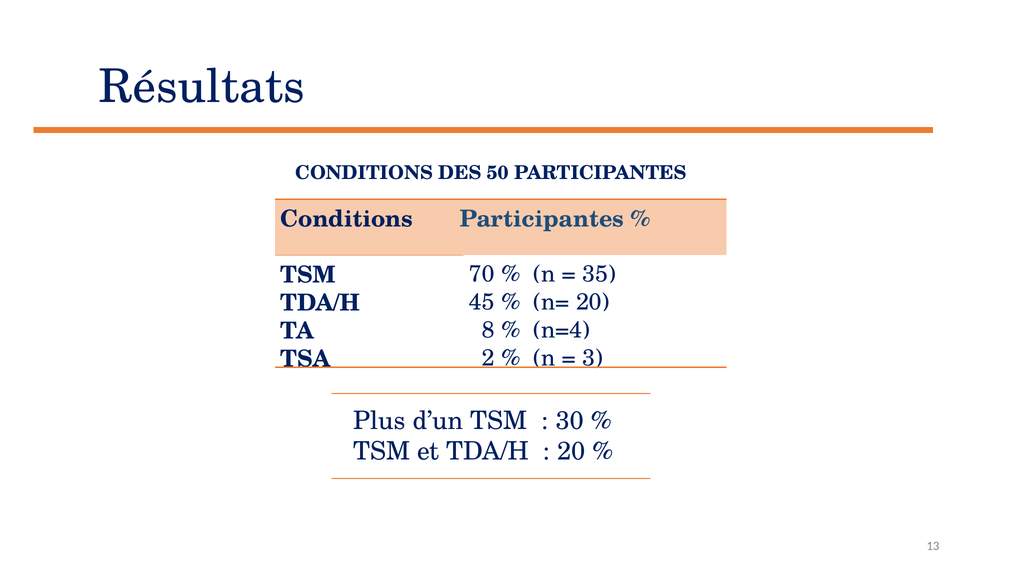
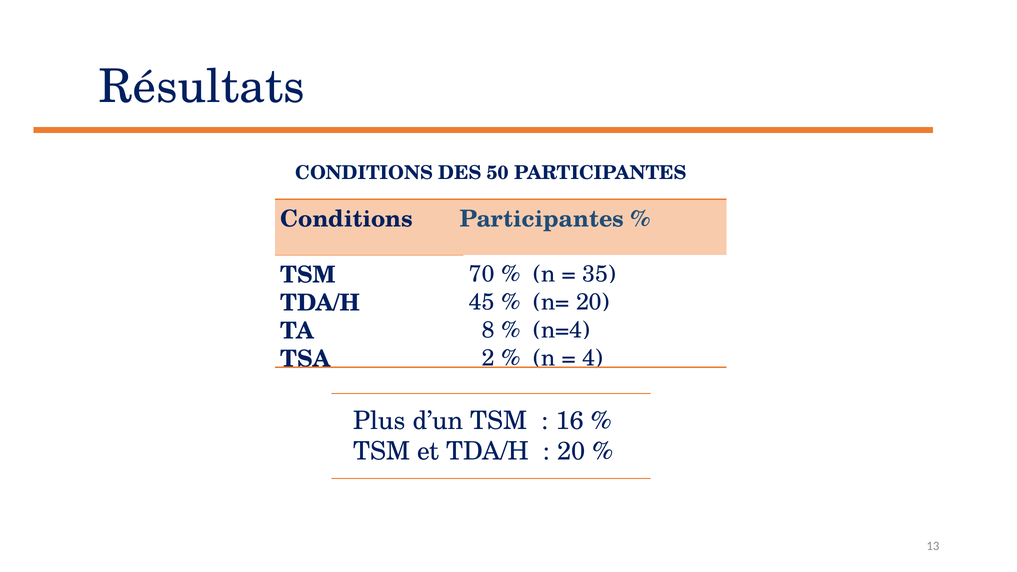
3: 3 -> 4 (593, 358)
30: 30 -> 16 (570, 421)
